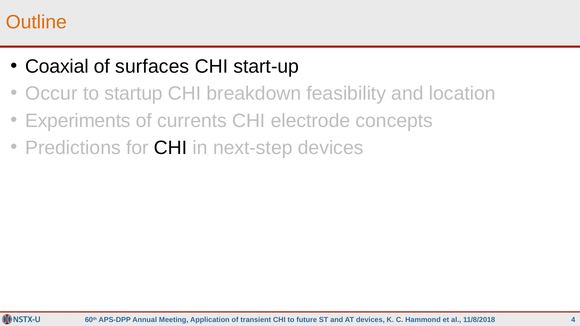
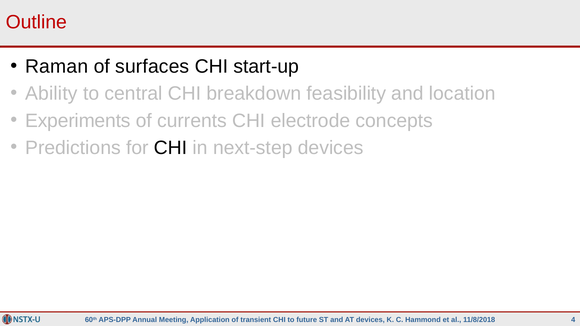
Outline colour: orange -> red (36, 22)
Coaxial: Coaxial -> Raman (57, 67)
Occur: Occur -> Ability (51, 94)
startup: startup -> central (134, 94)
